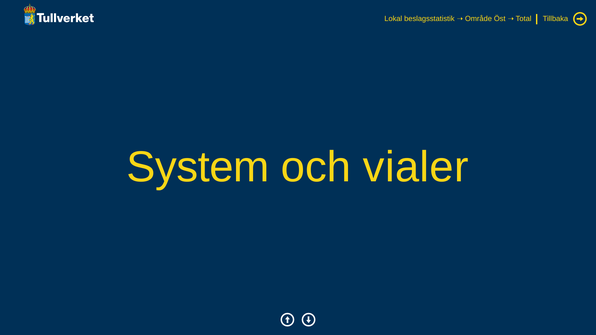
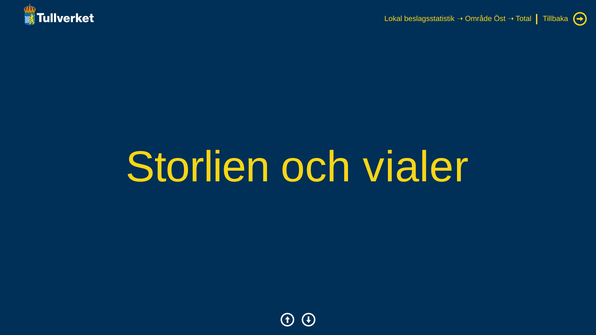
System: System -> Storlien (198, 167)
